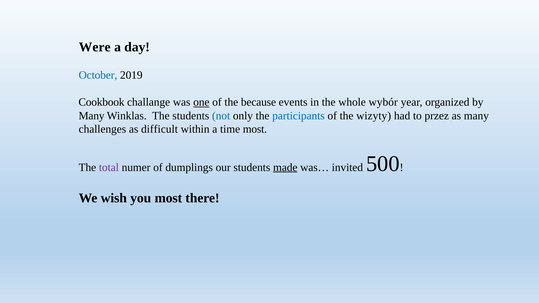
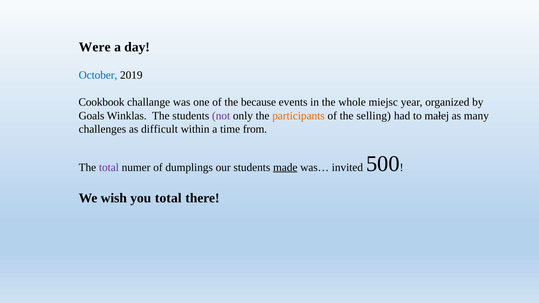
one underline: present -> none (201, 102)
wybór: wybór -> miejsc (383, 102)
Many: Many -> Goals (92, 116)
not colour: blue -> purple (221, 116)
participants colour: blue -> orange (299, 116)
wizyty: wizyty -> selling (374, 116)
przez: przez -> małej (437, 116)
time most: most -> from (255, 129)
you most: most -> total (168, 198)
